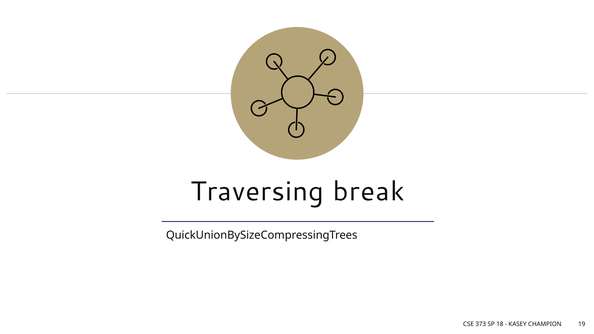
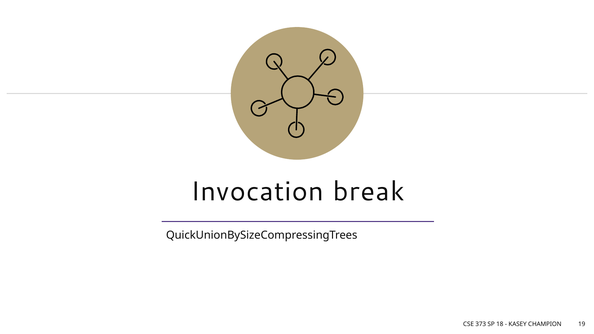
Traversing: Traversing -> Invocation (257, 191)
